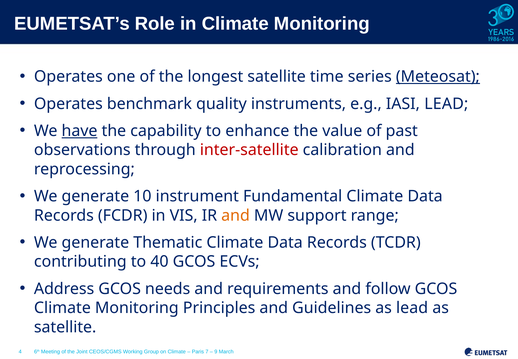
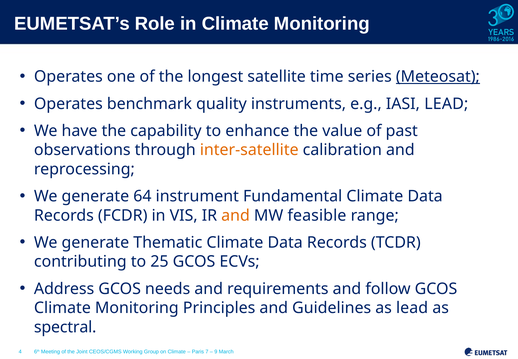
have underline: present -> none (80, 131)
inter-satellite colour: red -> orange (249, 150)
10: 10 -> 64 (142, 196)
support: support -> feasible (317, 215)
40: 40 -> 25 (159, 261)
satellite: satellite -> spectral (65, 327)
